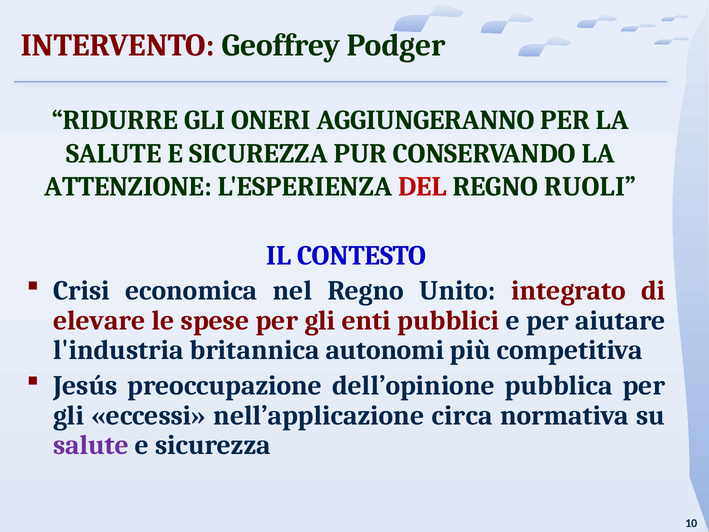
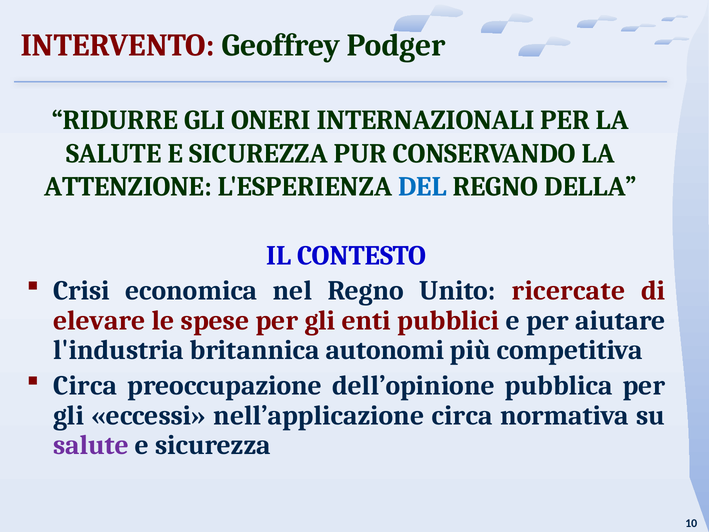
AGGIUNGERANNO: AGGIUNGERANNO -> INTERNAZIONALI (426, 120)
DEL colour: red -> blue (422, 187)
RUOLI: RUOLI -> DELLA (590, 187)
integrato: integrato -> ricercate (569, 291)
Jesús: Jesús -> Circa (85, 386)
